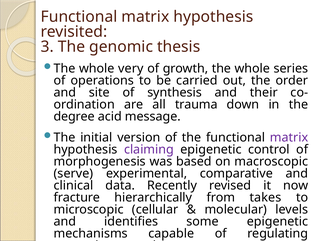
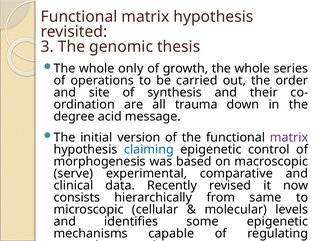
very: very -> only (131, 69)
claiming colour: purple -> blue (149, 150)
fracture: fracture -> consists (77, 198)
takes: takes -> same (265, 198)
